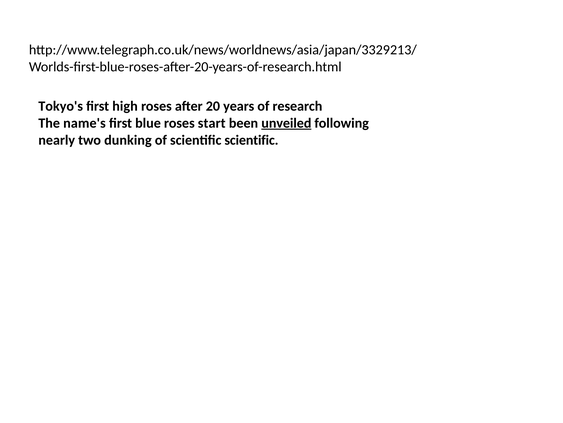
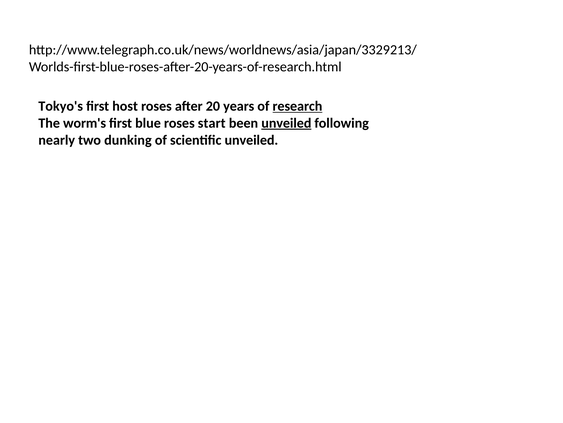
high: high -> host (125, 106)
research underline: none -> present (297, 106)
name's: name's -> worm's (85, 123)
scientific scientific: scientific -> unveiled (251, 140)
